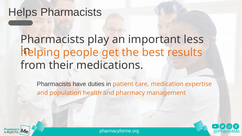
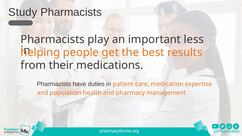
Helps: Helps -> Study (23, 12)
